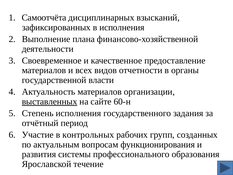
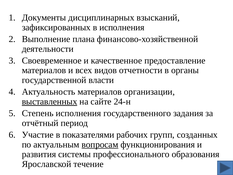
Самоотчёта: Самоотчёта -> Документы (44, 18)
60-н: 60-н -> 24-н (122, 101)
контрольных: контрольных -> показателями (88, 135)
вопросам underline: none -> present (100, 144)
